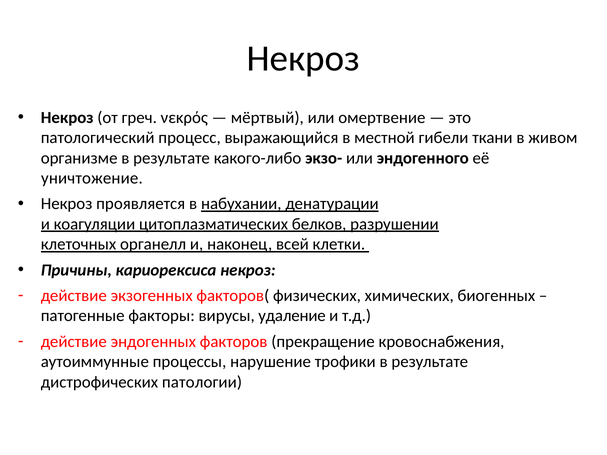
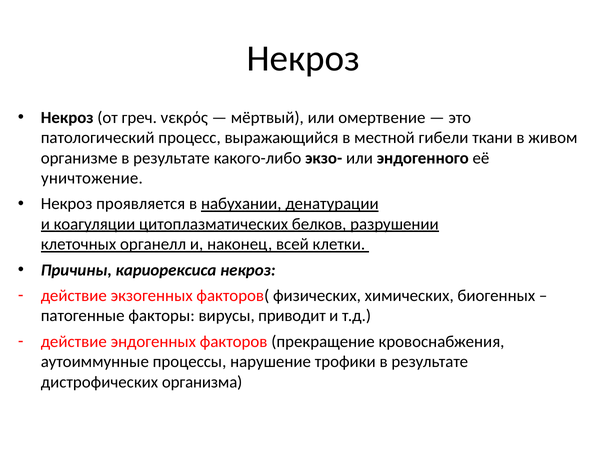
удаление: удаление -> приводит (292, 316)
патологии: патологии -> организма (202, 382)
